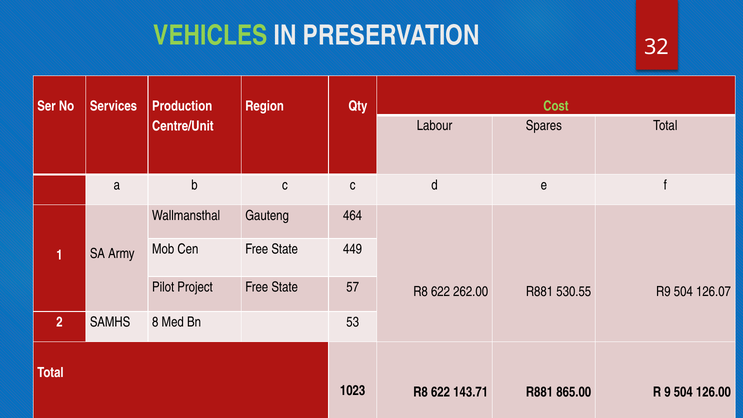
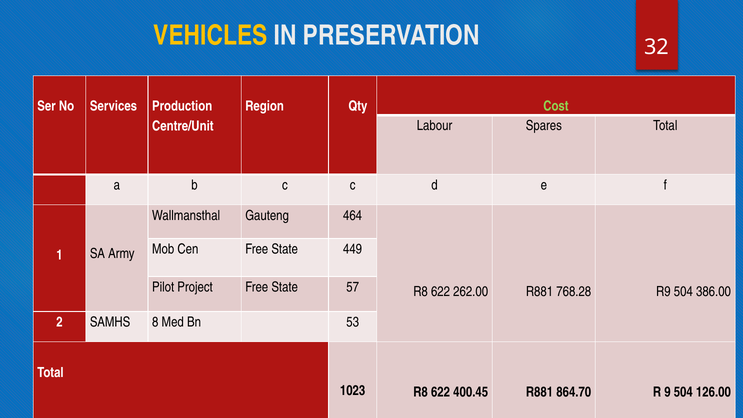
VEHICLES colour: light green -> yellow (210, 36)
530.55: 530.55 -> 768.28 (574, 292)
126.07: 126.07 -> 386.00 (713, 292)
143.71: 143.71 -> 400.45 (471, 392)
865.00: 865.00 -> 864.70 (574, 392)
